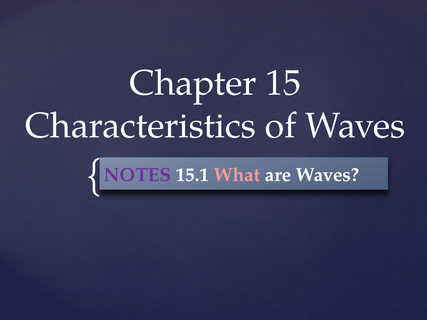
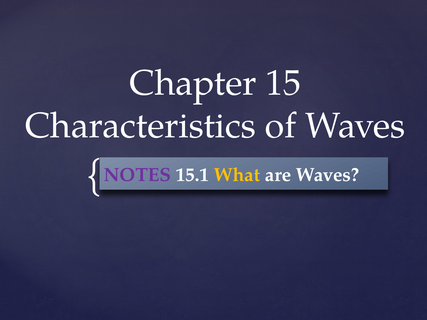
What colour: pink -> yellow (237, 175)
